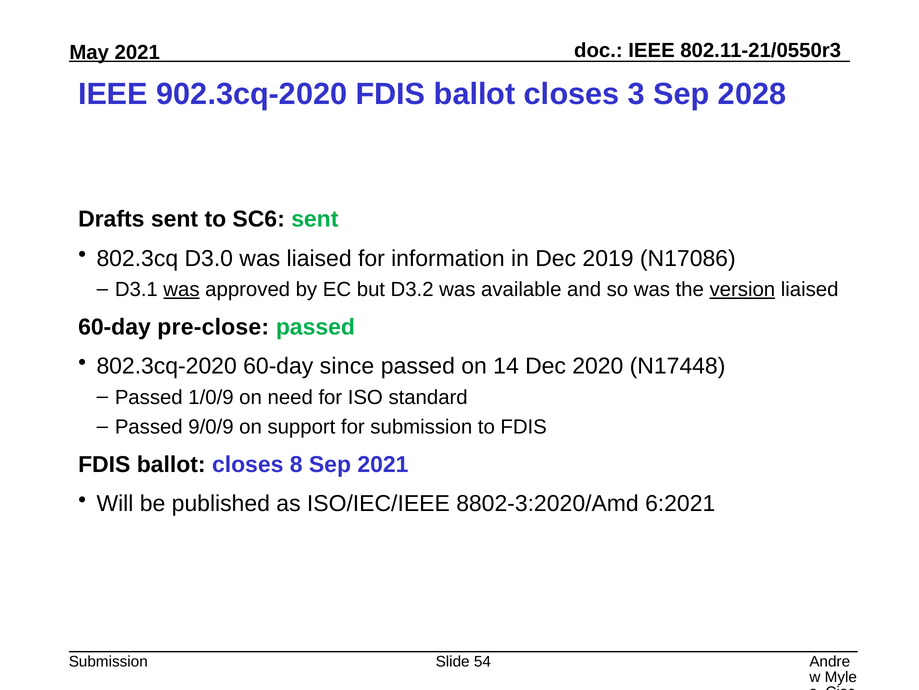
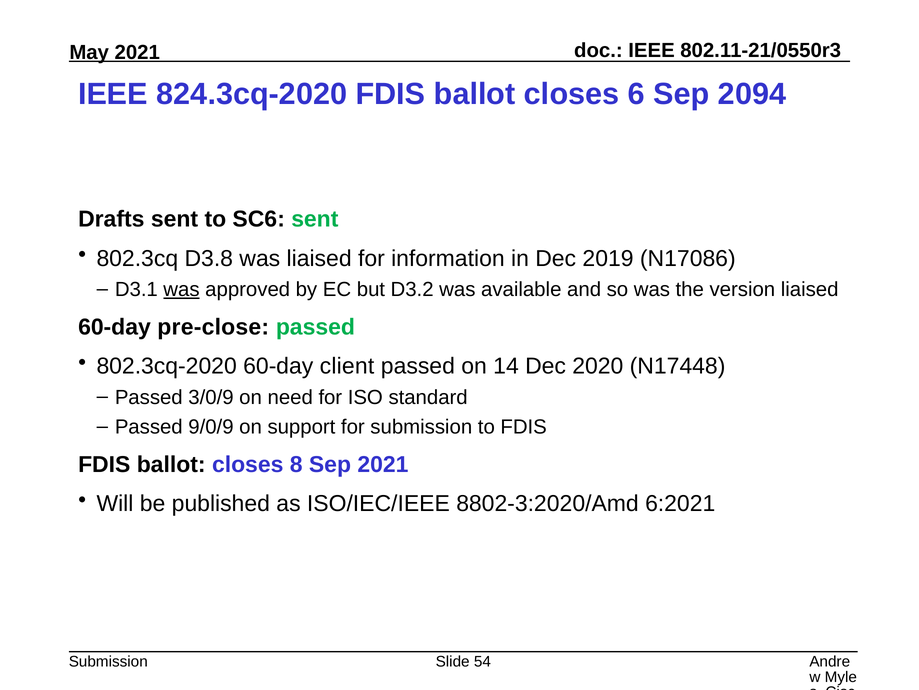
902.3cq-2020: 902.3cq-2020 -> 824.3cq-2020 (252, 94)
3: 3 -> 6 (636, 94)
2028: 2028 -> 2094 (752, 94)
D3.0: D3.0 -> D3.8 (209, 258)
version underline: present -> none (742, 289)
since: since -> client (347, 366)
1/0/9: 1/0/9 -> 3/0/9 (211, 397)
